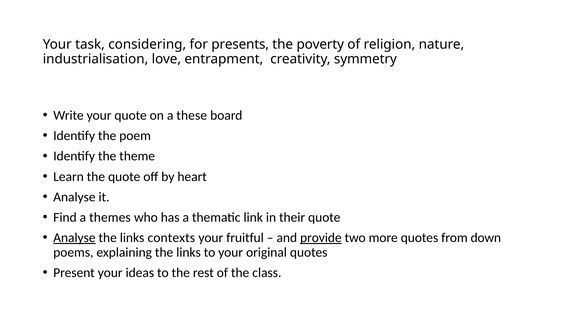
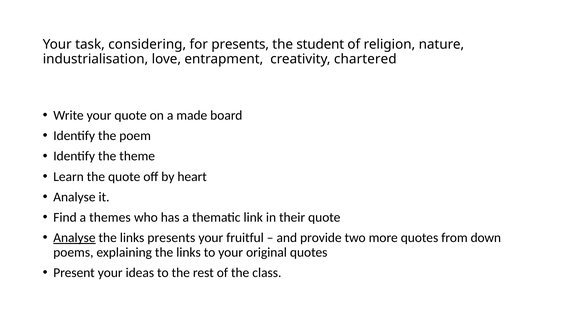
poverty: poverty -> student (320, 44)
symmetry: symmetry -> chartered (365, 59)
these: these -> made (192, 115)
links contexts: contexts -> presents (171, 237)
provide underline: present -> none (321, 237)
